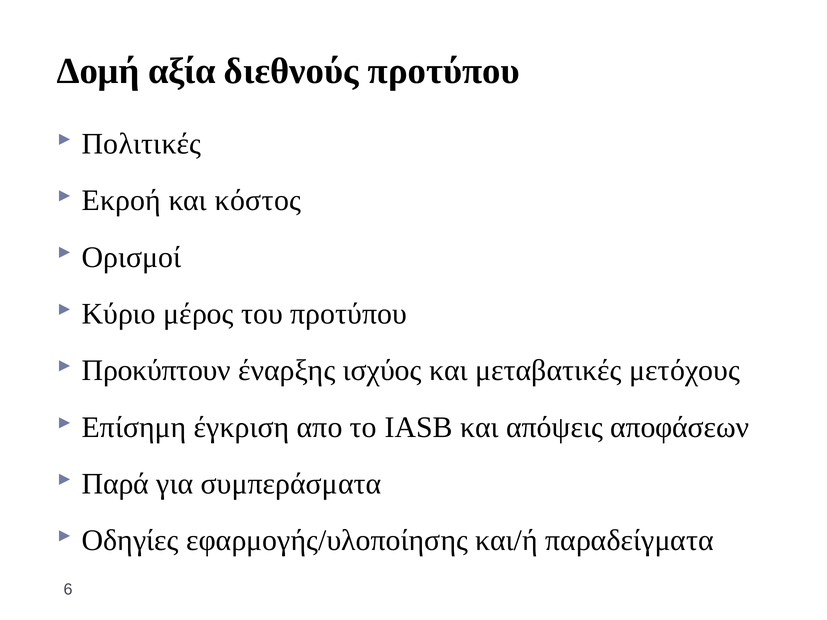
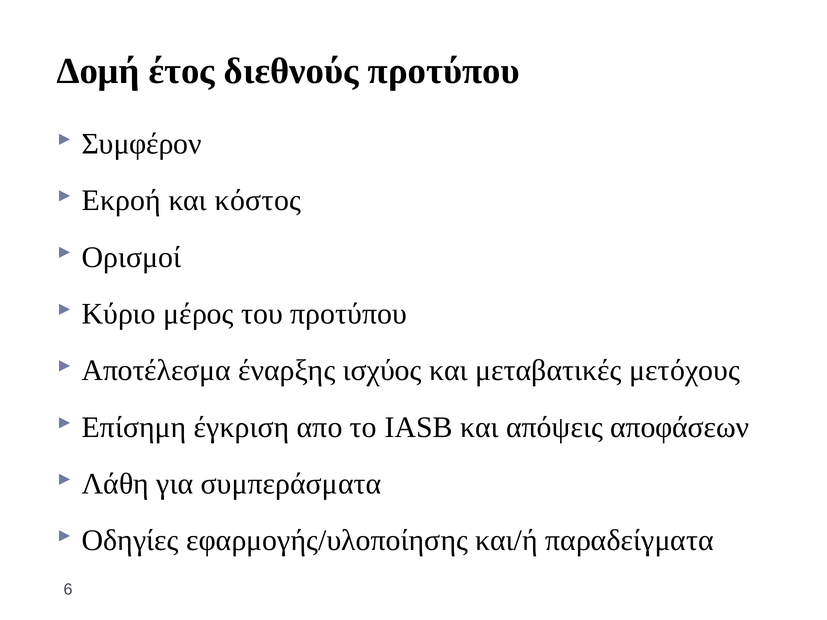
αξία: αξία -> έτος (182, 71)
Πολιτικές: Πολιτικές -> Συμφέρον (142, 144)
Προκύπτουν: Προκύπτουν -> Αποτέλεσμα (156, 371)
Παρά: Παρά -> Λάθη (115, 484)
